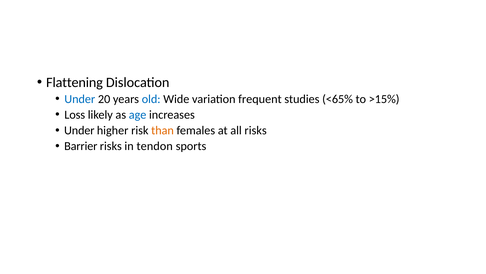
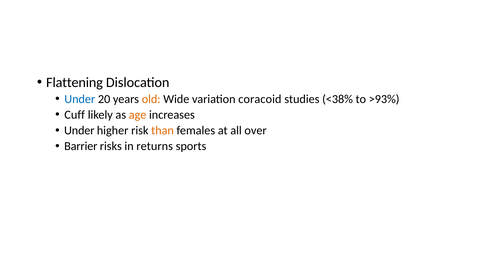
old colour: blue -> orange (151, 99)
frequent: frequent -> coracoid (260, 99)
<65%: <65% -> <38% (338, 99)
>15%: >15% -> >93% (384, 99)
Loss: Loss -> Cuff (75, 115)
age colour: blue -> orange (138, 115)
all risks: risks -> over (256, 130)
tendon: tendon -> returns (155, 146)
